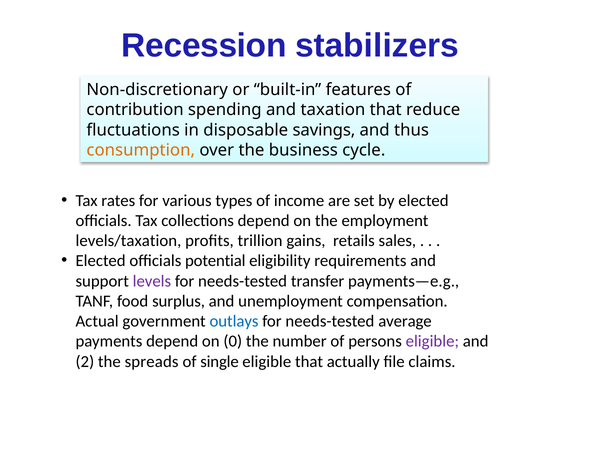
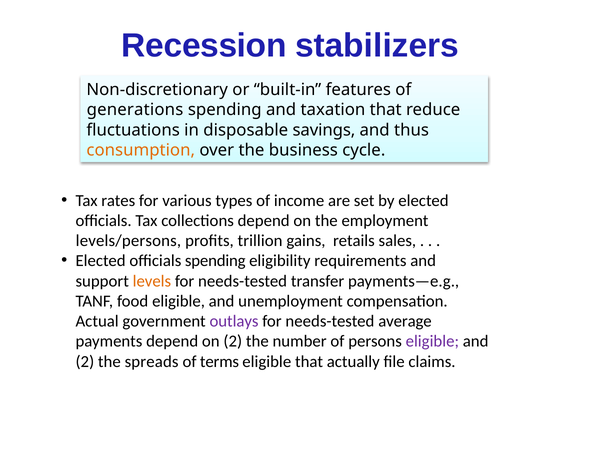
contribution: contribution -> generations (135, 110)
levels/taxation: levels/taxation -> levels/persons (128, 241)
officials potential: potential -> spending (215, 261)
levels colour: purple -> orange (152, 281)
food surplus: surplus -> eligible (179, 301)
outlays colour: blue -> purple (234, 321)
on 0: 0 -> 2 (233, 341)
single: single -> terms (220, 362)
